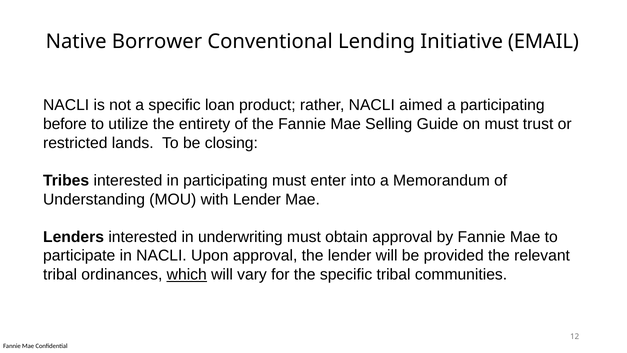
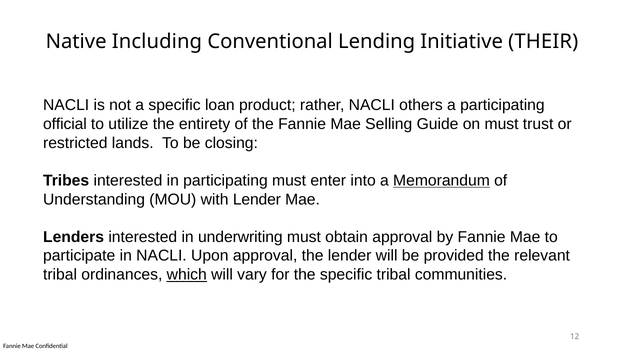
Borrower: Borrower -> Including (157, 42)
EMAIL: EMAIL -> THEIR (543, 42)
aimed: aimed -> others (421, 105)
before: before -> official (65, 124)
Memorandum underline: none -> present (441, 180)
